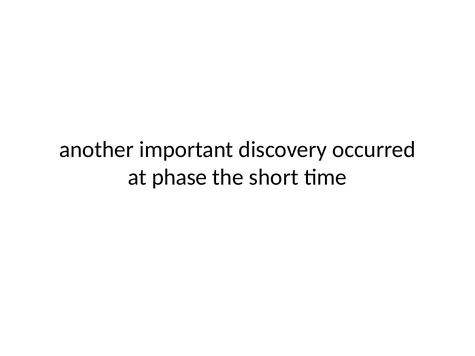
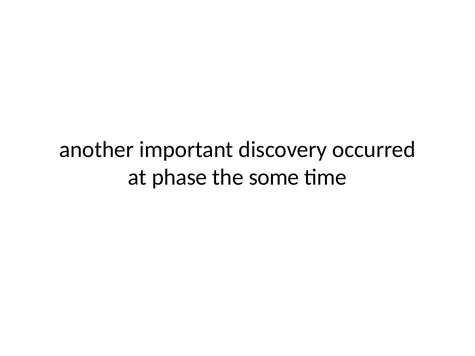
short: short -> some (274, 177)
